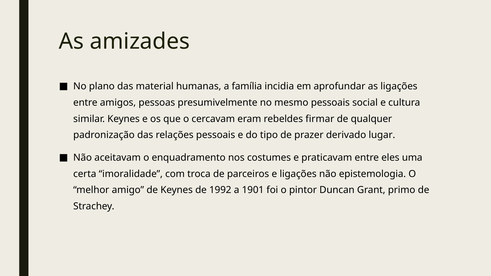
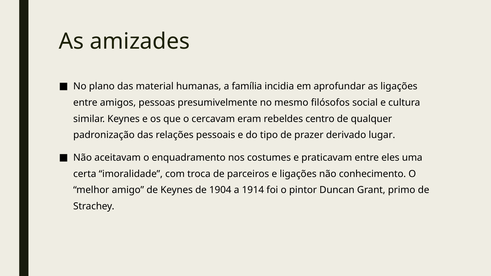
mesmo pessoais: pessoais -> filósofos (330, 103)
firmar: firmar -> centro (320, 119)
epistemologia: epistemologia -> conhecimento (372, 174)
1992: 1992 -> 1904 (220, 190)
1901: 1901 -> 1914 (253, 190)
